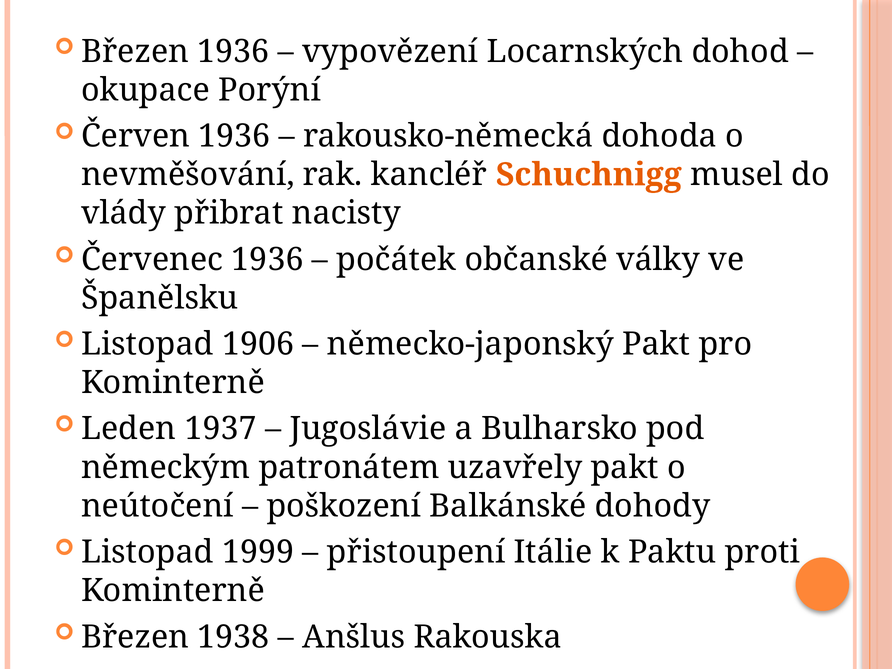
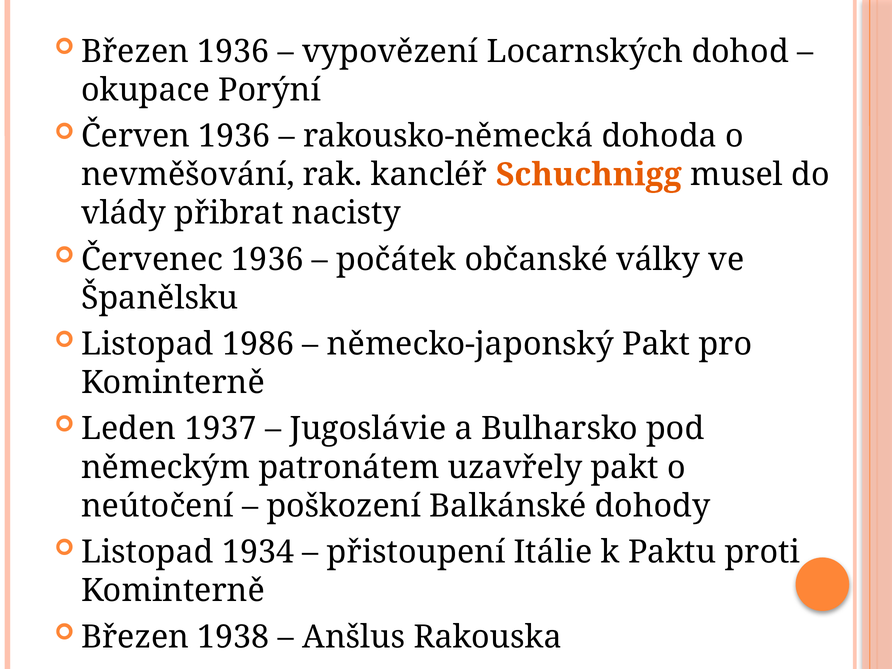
1906: 1906 -> 1986 (258, 344)
1999: 1999 -> 1934 (258, 552)
